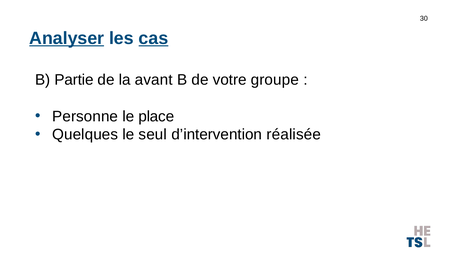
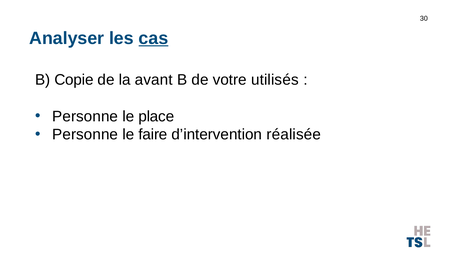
Analyser underline: present -> none (67, 38)
Partie: Partie -> Copie (74, 80)
groupe: groupe -> utilisés (275, 80)
Quelques: Quelques -> Personne (85, 135)
seul: seul -> faire (153, 135)
